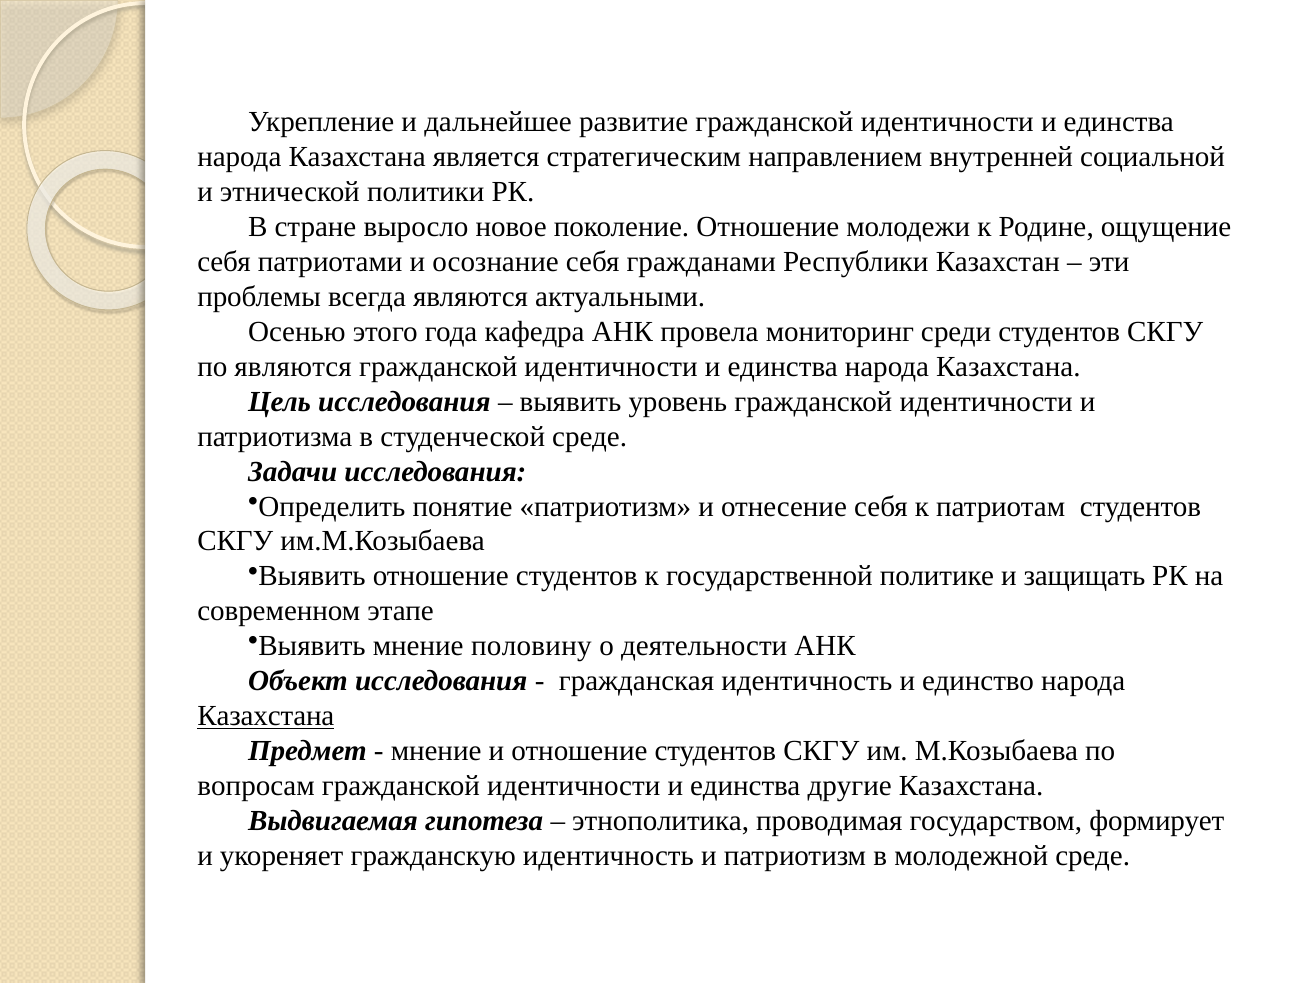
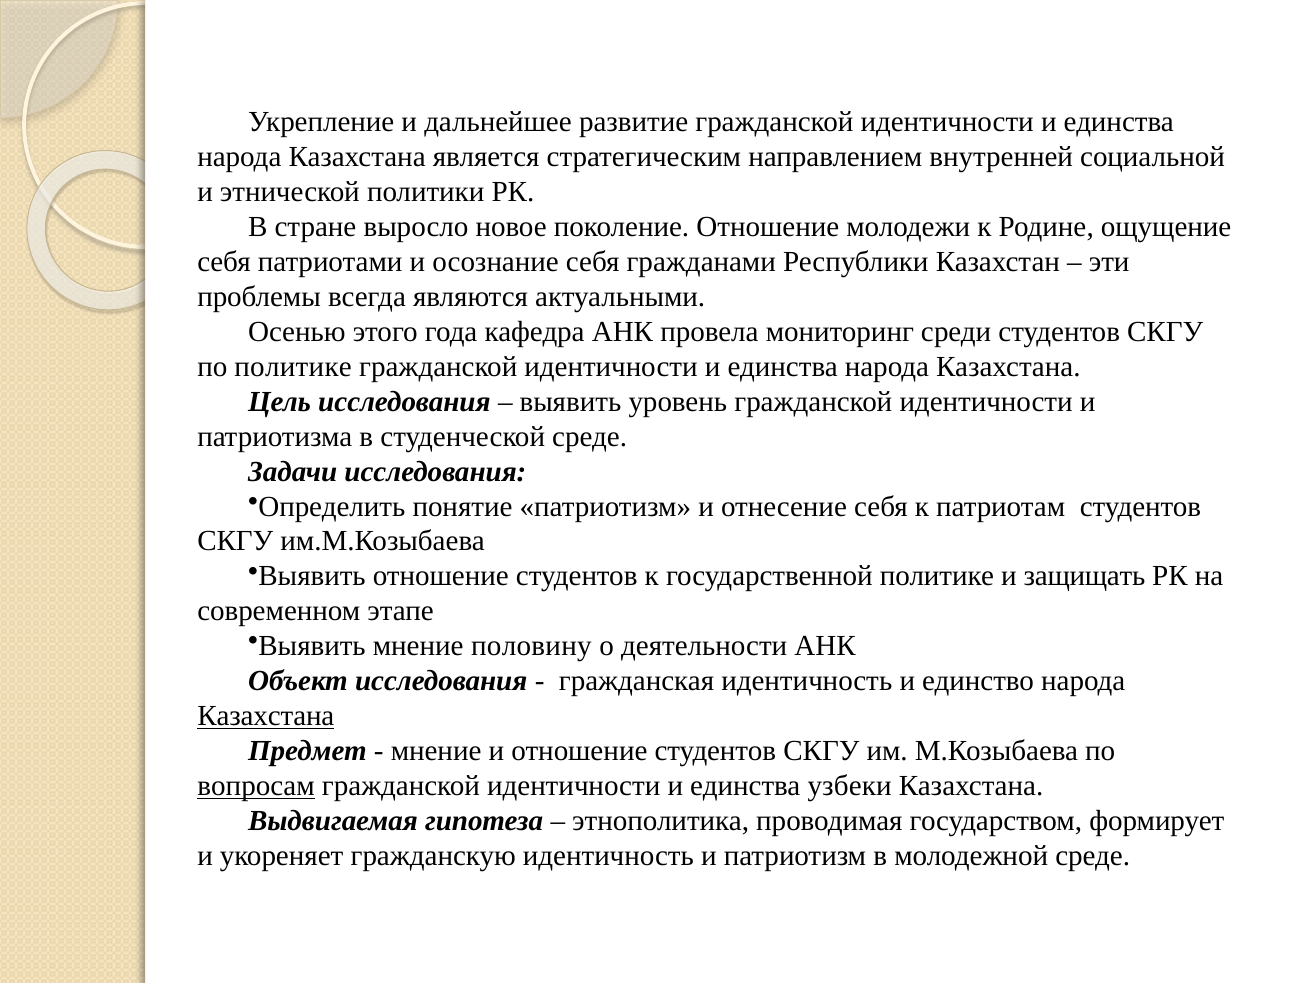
по являются: являются -> политике (293, 367)
вопросам underline: none -> present (256, 786)
другие: другие -> узбеки (850, 786)
